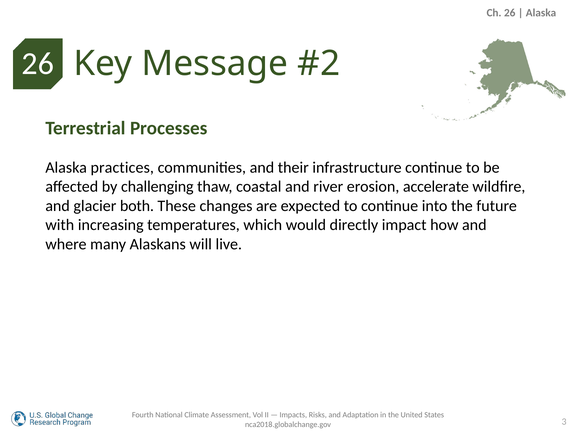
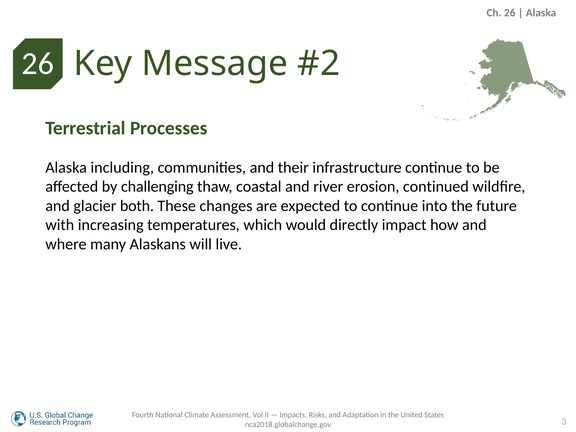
practices: practices -> including (122, 167)
accelerate: accelerate -> continued (436, 187)
